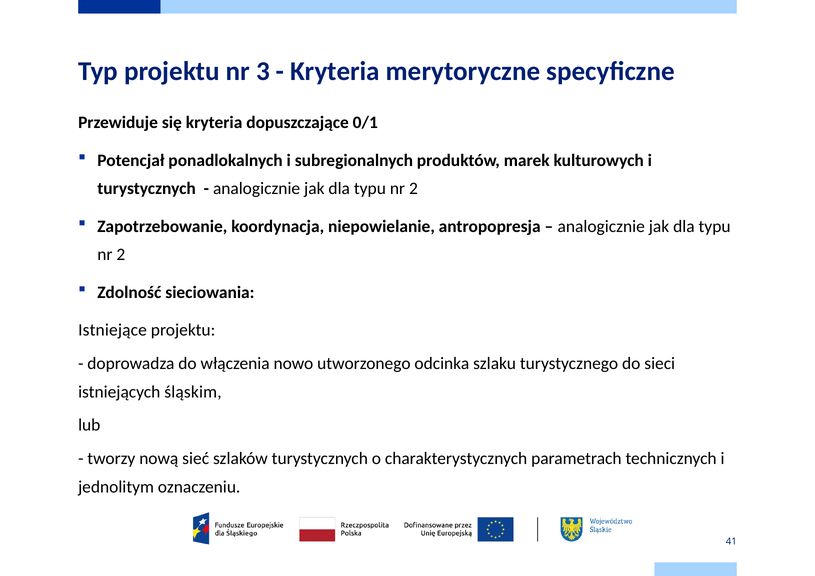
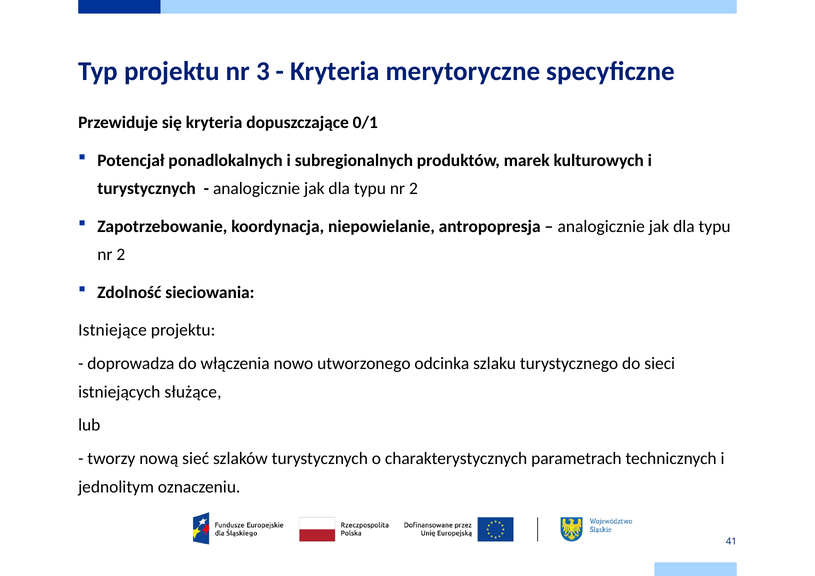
śląskim: śląskim -> służące (193, 392)
